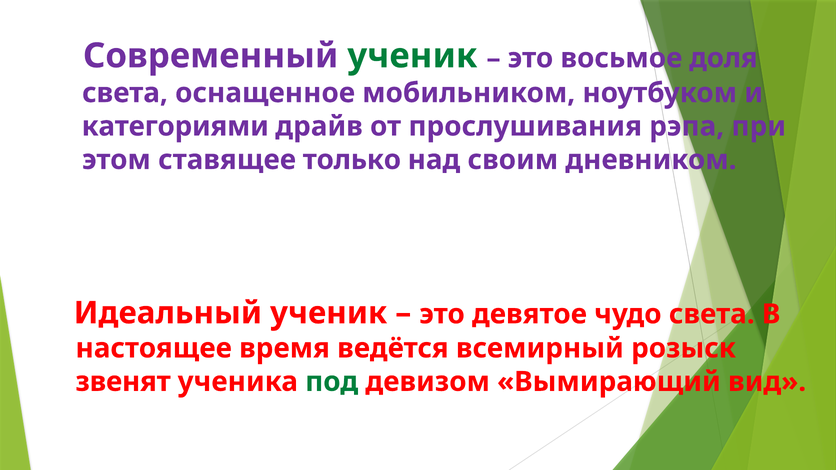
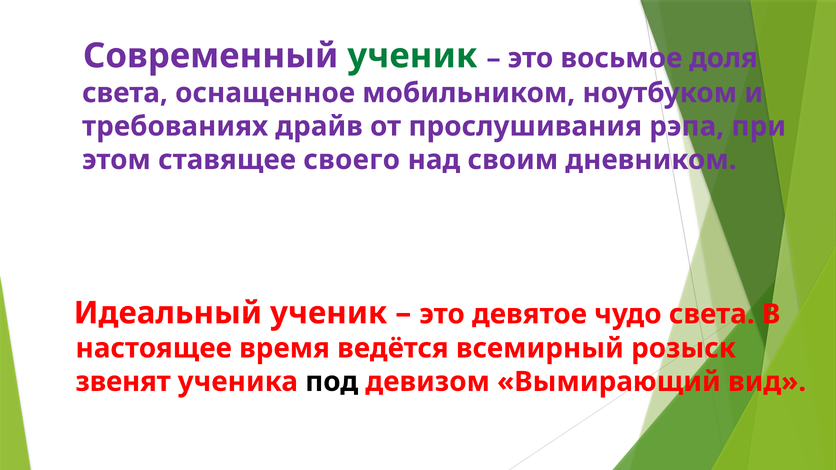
категориями: категориями -> требованиях (175, 126)
только: только -> своего (352, 160)
под colour: green -> black (332, 382)
